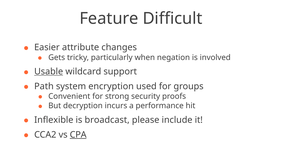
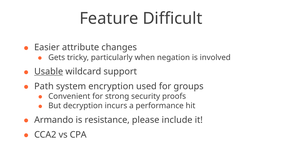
Inflexible: Inflexible -> Armando (54, 120)
broadcast: broadcast -> resistance (107, 120)
CPA underline: present -> none (78, 134)
